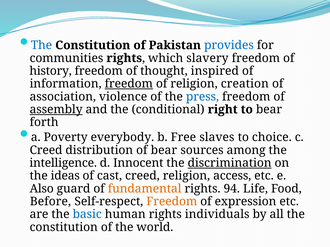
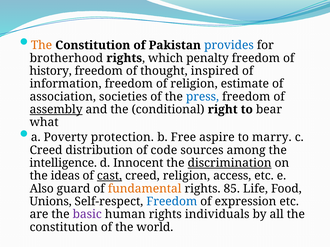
The colour: blue -> orange (42, 45)
communities: communities -> brotherhood (66, 58)
slavery: slavery -> penalty (208, 58)
freedom underline: present -> none (129, 84)
creation: creation -> estimate (245, 84)
violence: violence -> societies (123, 97)
forth: forth -> what (44, 123)
everybody: everybody -> protection (122, 138)
slaves: slaves -> aspire (217, 138)
choice: choice -> marry (272, 138)
of bear: bear -> code (164, 150)
cast underline: none -> present (109, 176)
94: 94 -> 85 (232, 189)
Before: Before -> Unions (51, 202)
Freedom colour: orange -> blue (172, 202)
basic colour: blue -> purple (87, 215)
